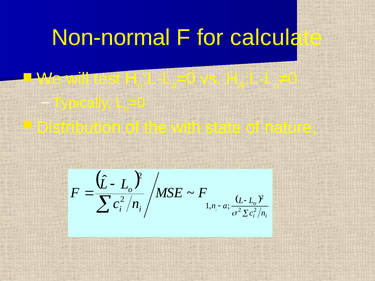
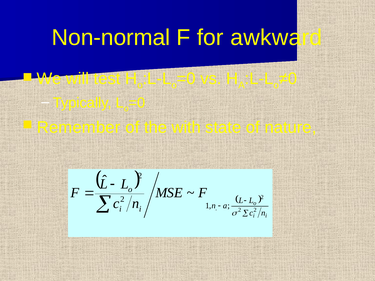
calculate: calculate -> awkward (276, 38)
Distribution: Distribution -> Remember (79, 128)
